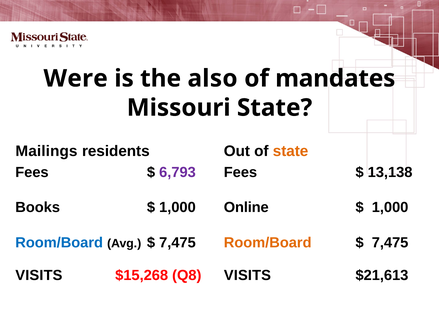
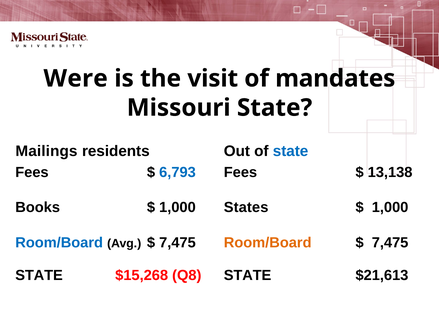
also: also -> visit (213, 79)
state colour: orange -> blue (291, 151)
6,793 colour: purple -> blue (177, 172)
Online: Online -> States (246, 208)
VISITS: VISITS -> STATE (39, 275)
VISITS: VISITS -> STATE (248, 275)
